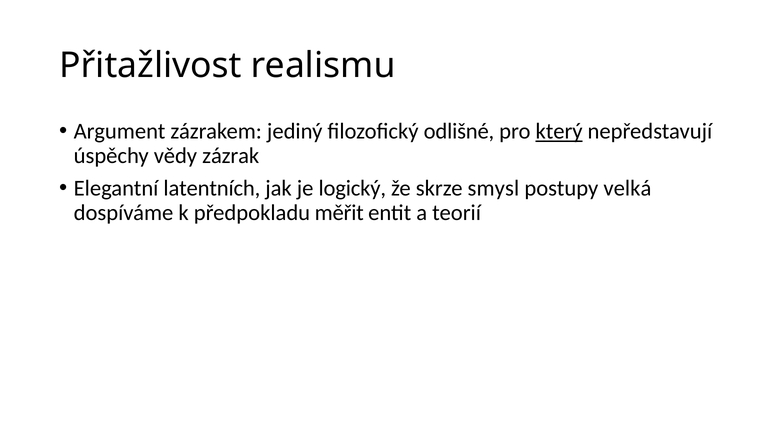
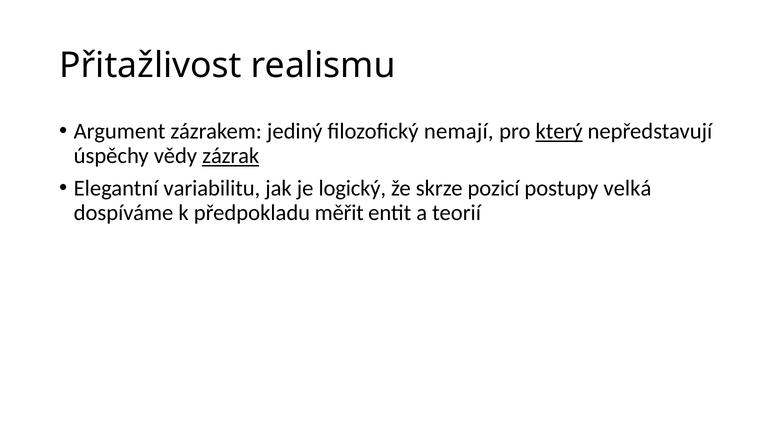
odlišné: odlišné -> nemají (459, 131)
zázrak underline: none -> present (231, 156)
latentních: latentních -> variabilitu (212, 188)
smysl: smysl -> pozicí (494, 188)
